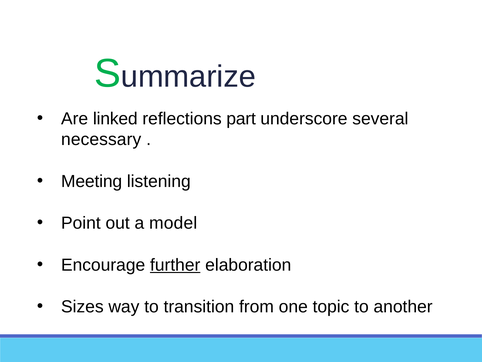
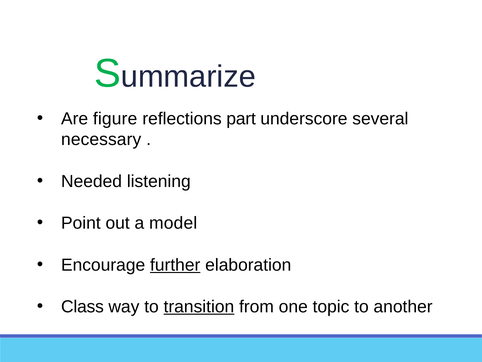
linked: linked -> figure (115, 118)
Meeting: Meeting -> Needed (92, 181)
Sizes: Sizes -> Class (82, 306)
transition underline: none -> present (199, 306)
